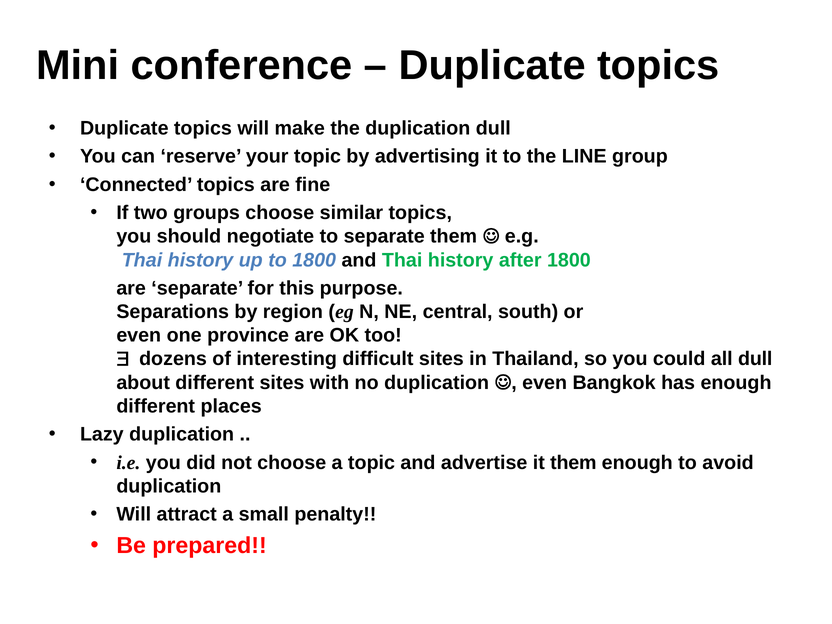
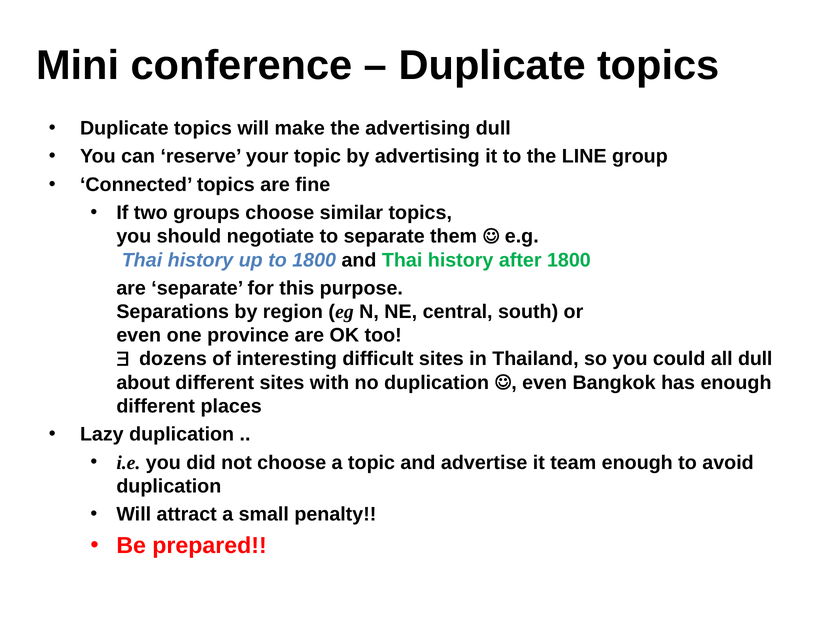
the duplication: duplication -> advertising (418, 128)
it them: them -> team (573, 463)
